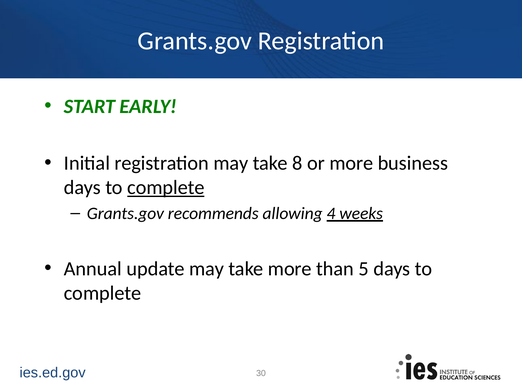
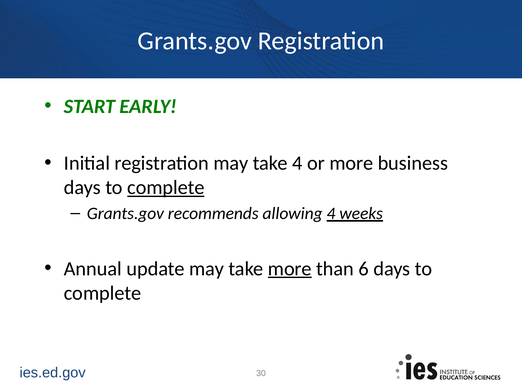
take 8: 8 -> 4 (297, 163)
more underline: none -> present (290, 269)
5: 5 -> 6 (364, 269)
